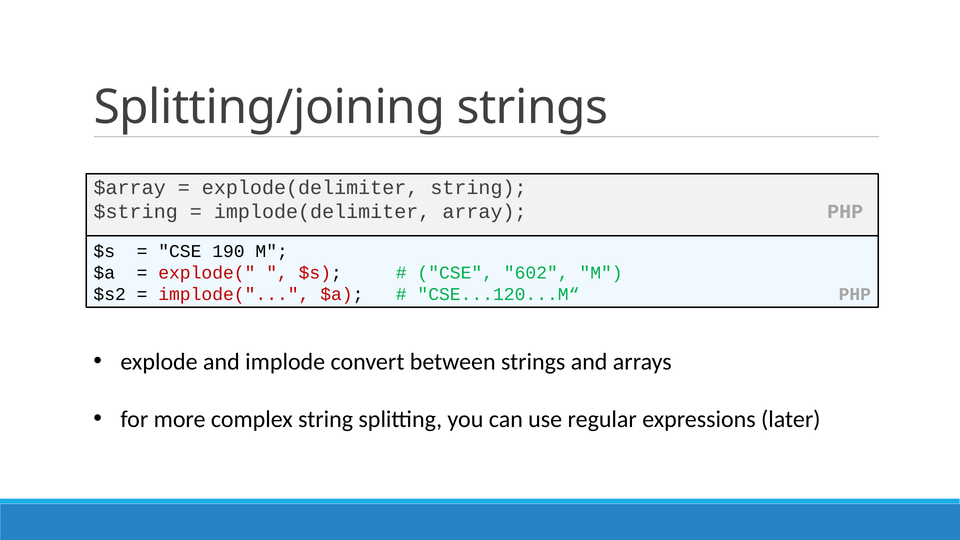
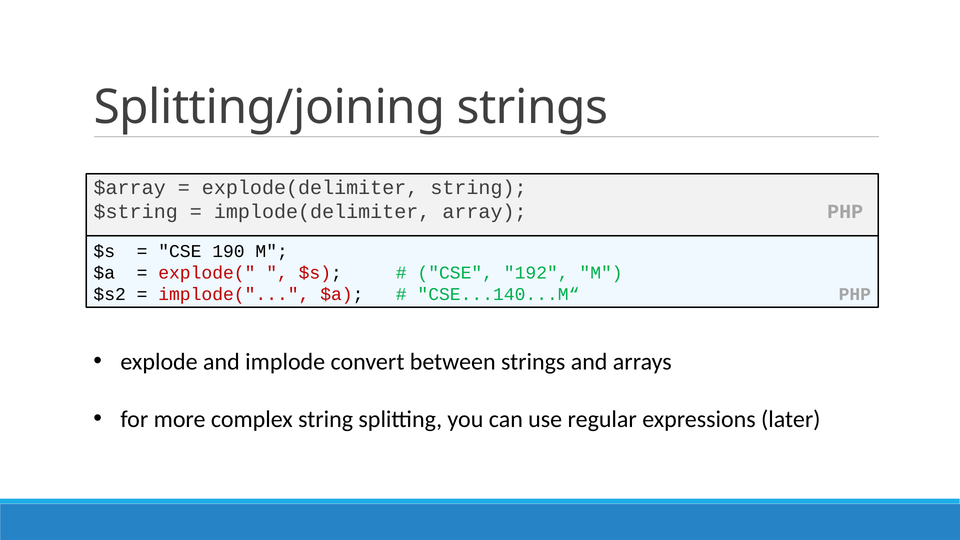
602: 602 -> 192 (536, 273)
CSE...120...M“: CSE...120...M“ -> CSE...140...M“ (498, 294)
